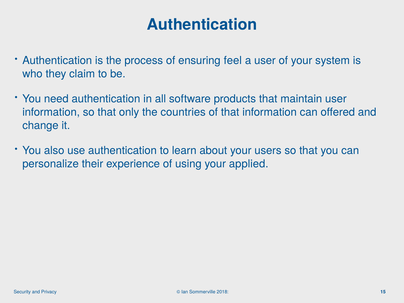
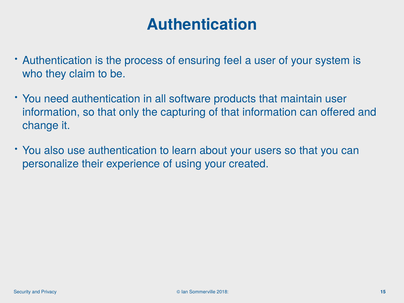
countries: countries -> capturing (183, 112)
applied: applied -> created (249, 164)
